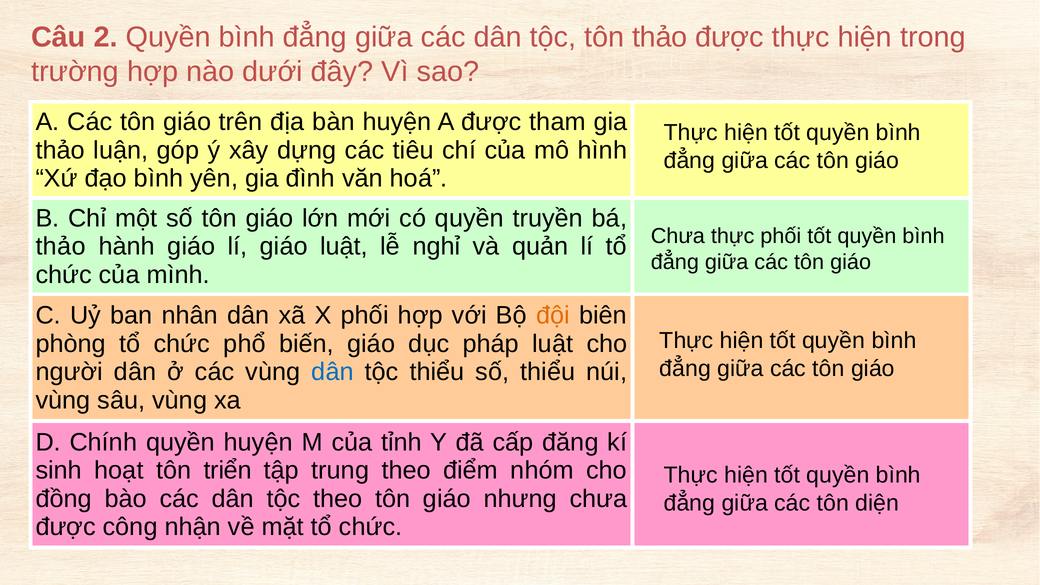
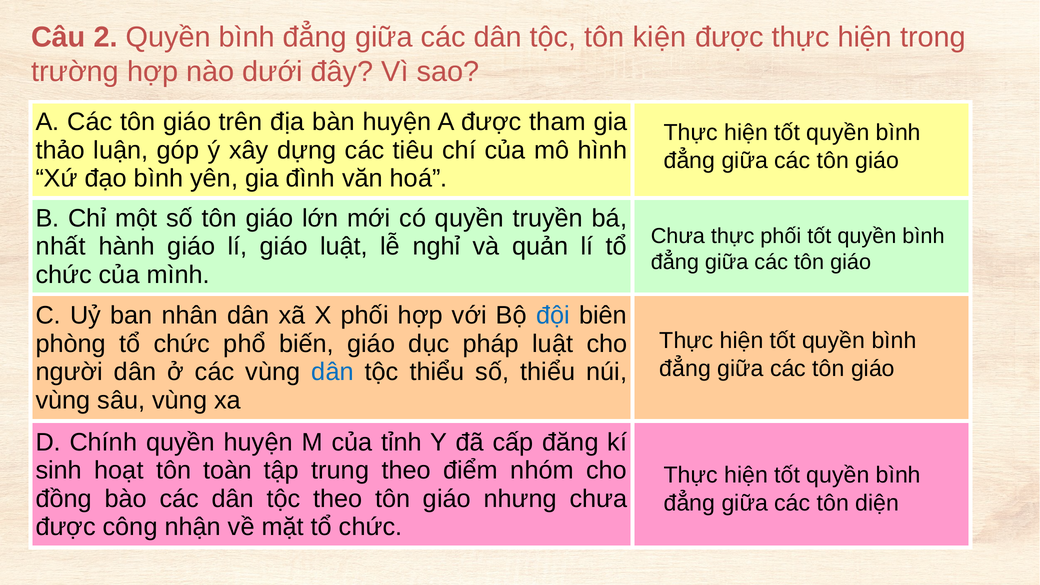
tôn thảo: thảo -> kiện (660, 37)
thảo: thảo -> nhất (61, 247)
đội colour: orange -> blue (553, 316)
triển: triển -> toàn (228, 470)
